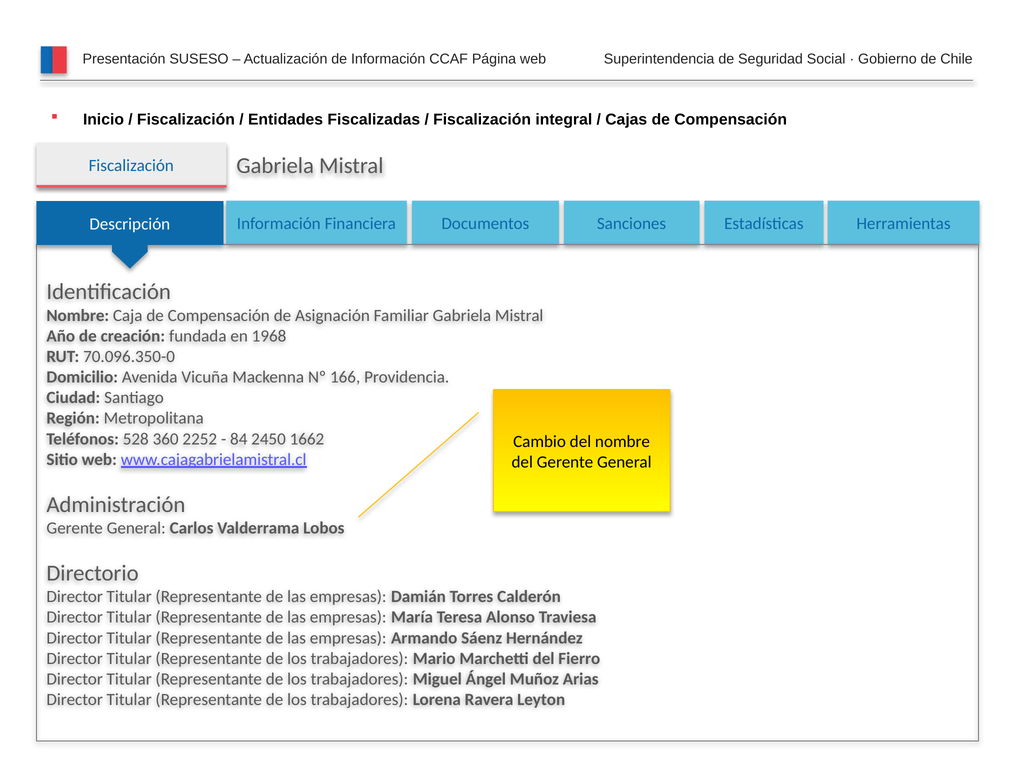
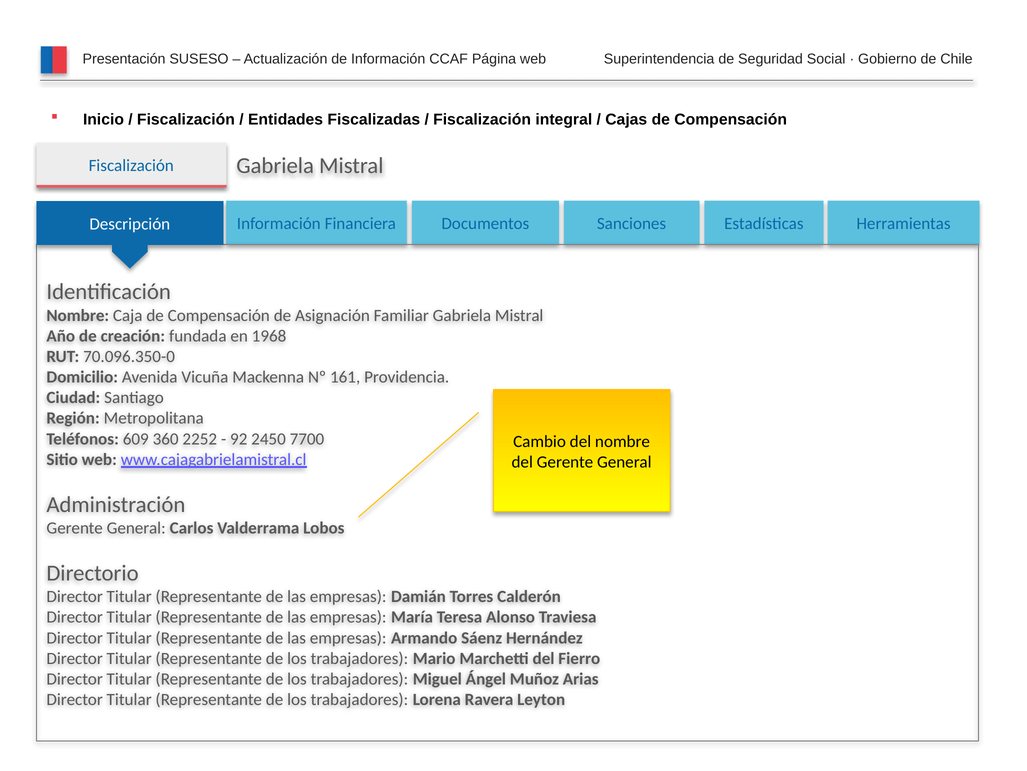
166: 166 -> 161 (345, 377)
528: 528 -> 609 (136, 438)
84: 84 -> 92 (239, 438)
1662: 1662 -> 7700 (307, 438)
